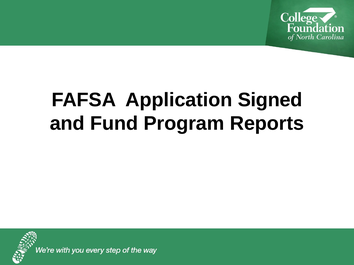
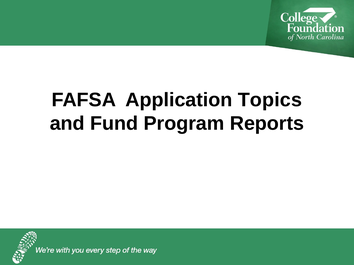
Signed: Signed -> Topics (270, 100)
